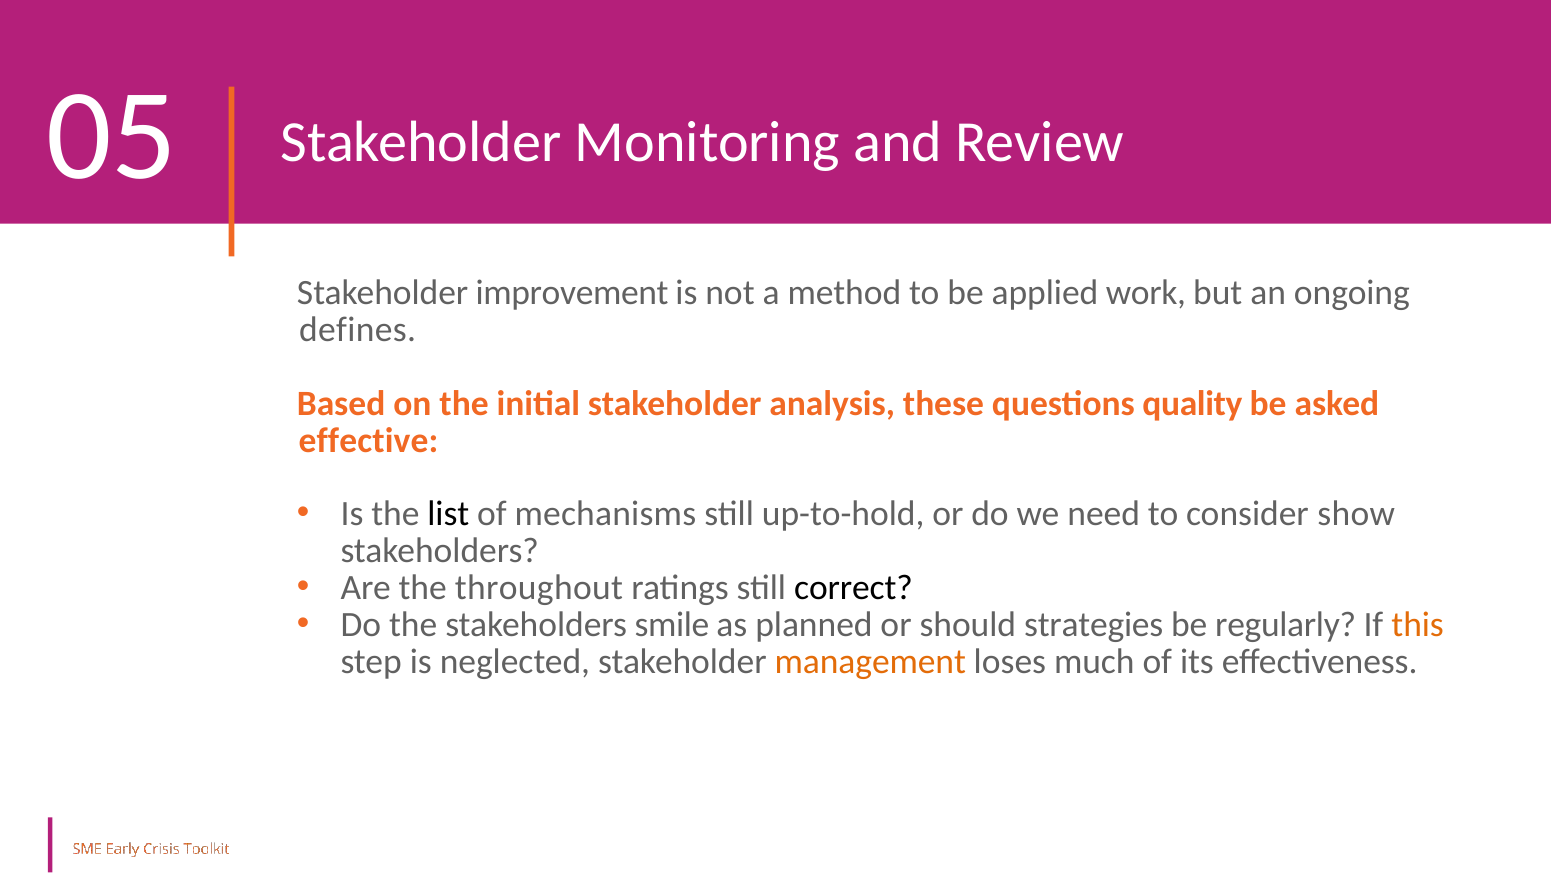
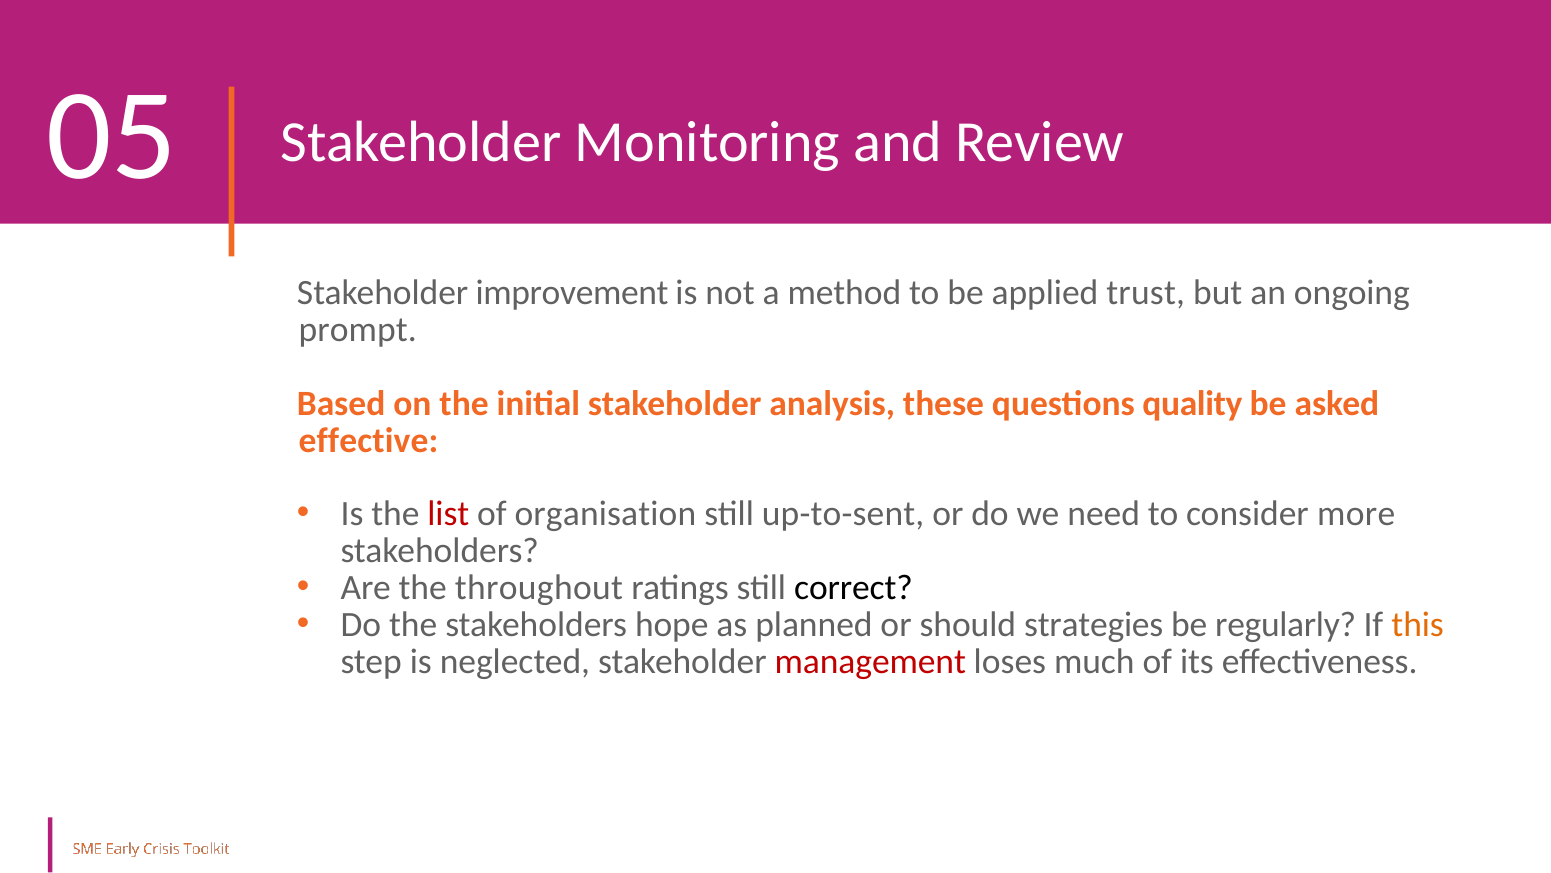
work: work -> trust (1146, 293)
defines: defines -> prompt (358, 330)
list colour: black -> red (448, 514)
mechanisms: mechanisms -> organisation (605, 514)
up-to-hold: up-to-hold -> up-to-sent (843, 514)
show: show -> more (1356, 514)
smile: smile -> hope (672, 624)
management colour: orange -> red (870, 661)
